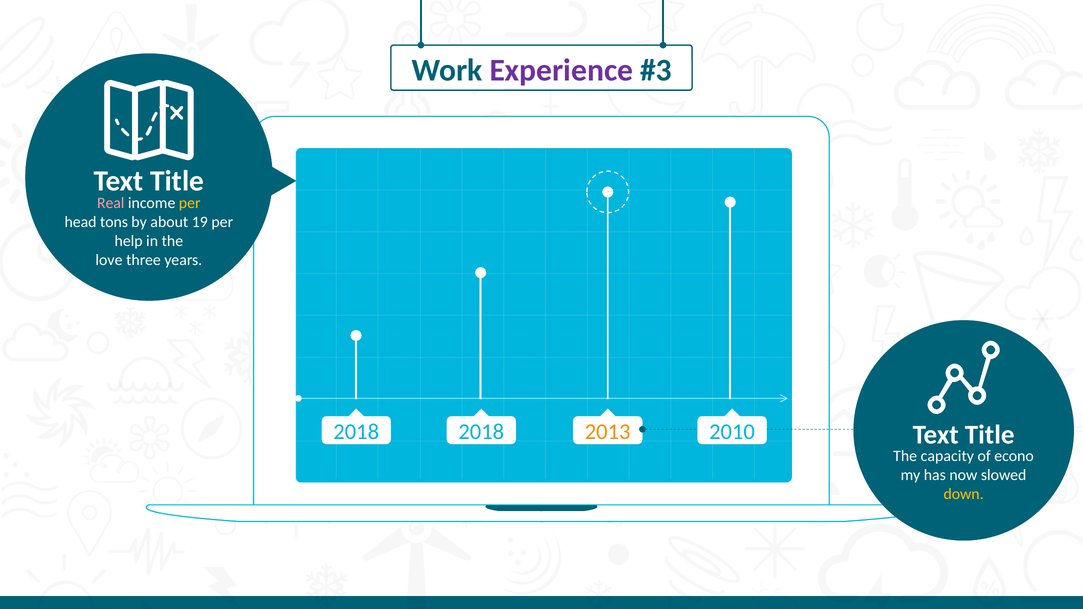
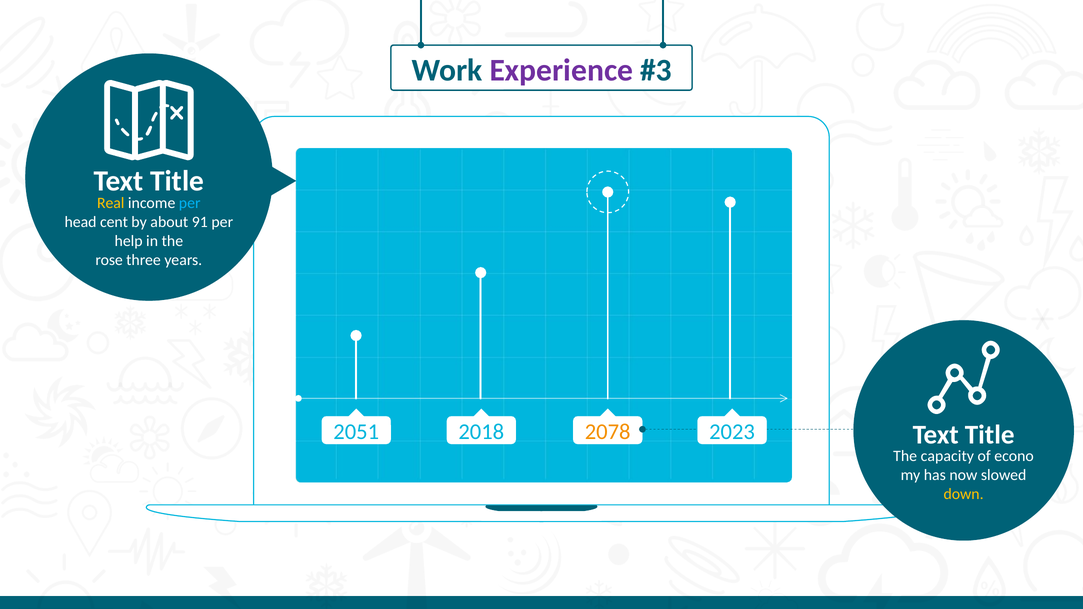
Real colour: pink -> yellow (111, 203)
per colour: yellow -> light blue (190, 203)
tons: tons -> cent (114, 222)
19: 19 -> 91 (200, 222)
love: love -> rose (109, 260)
2018: 2018 -> 2051 (356, 432)
2013: 2013 -> 2078 (608, 432)
2010: 2010 -> 2023 (732, 432)
